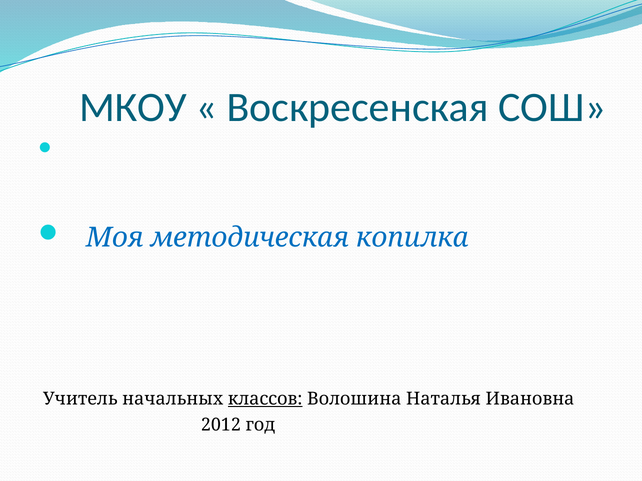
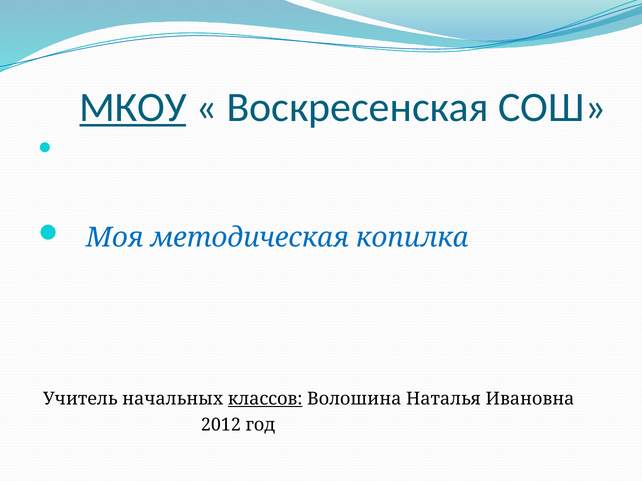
МКОУ underline: none -> present (133, 107)
